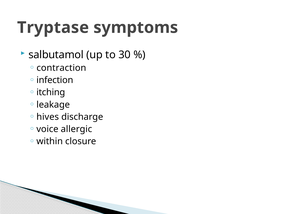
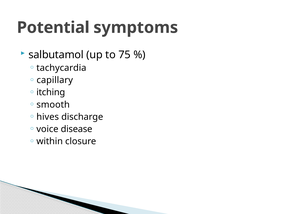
Tryptase: Tryptase -> Potential (53, 27)
30: 30 -> 75 (125, 55)
contraction: contraction -> tachycardia (61, 68)
infection: infection -> capillary (55, 80)
leakage: leakage -> smooth (53, 105)
allergic: allergic -> disease (77, 129)
